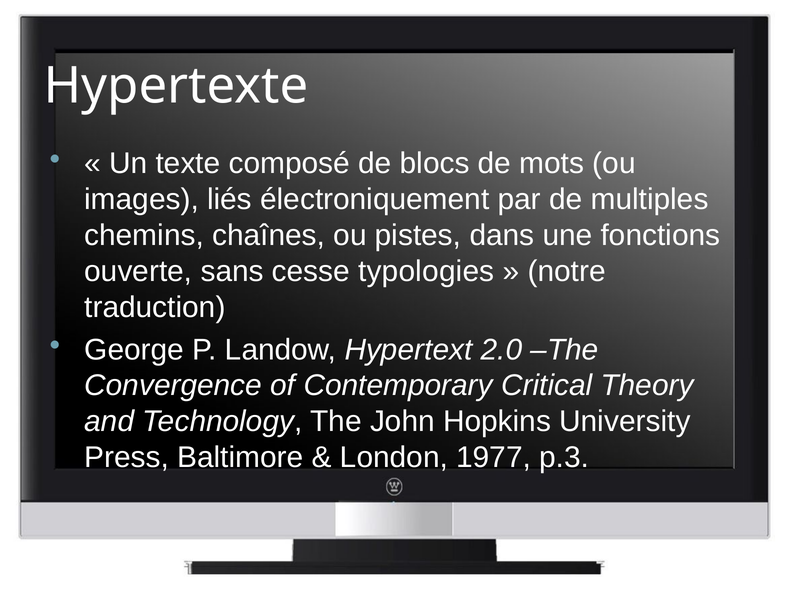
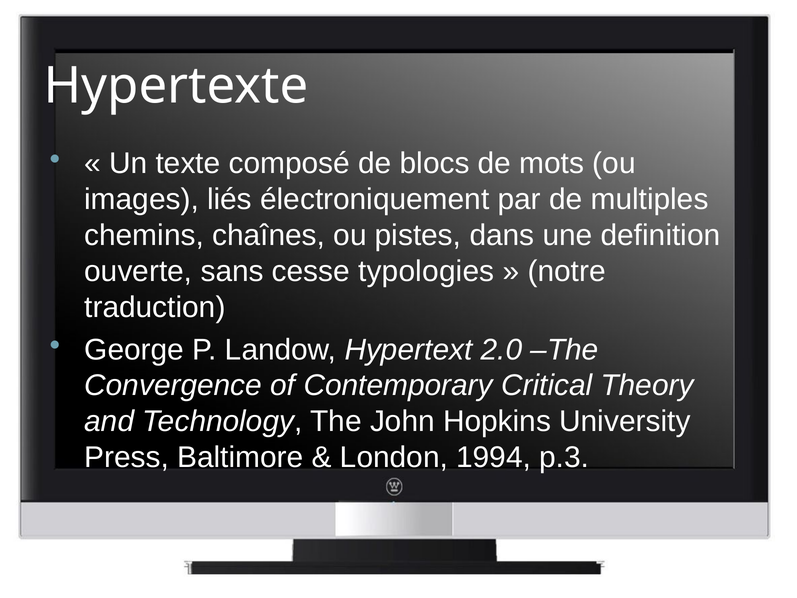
fonctions: fonctions -> definition (661, 235)
1977: 1977 -> 1994 (494, 457)
